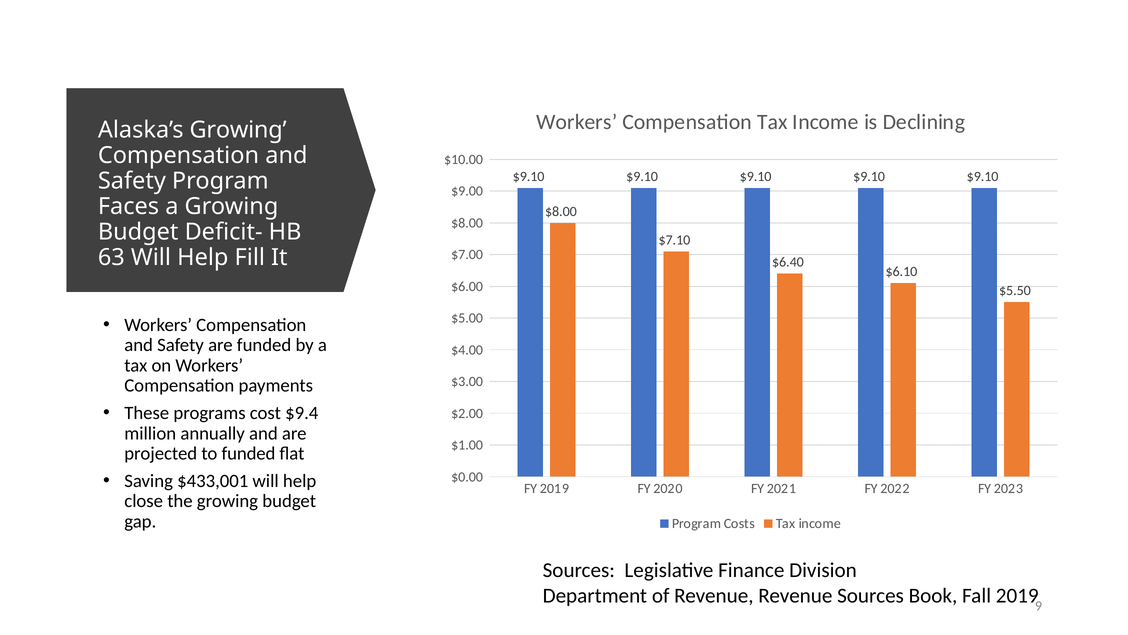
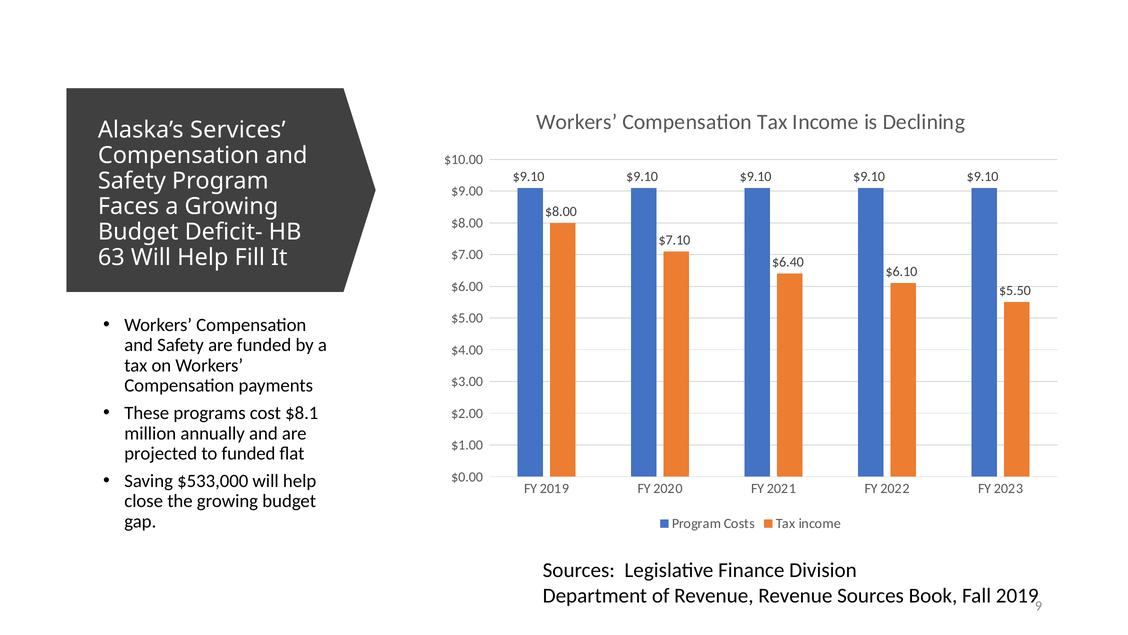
Alaska’s Growing: Growing -> Services (238, 130)
$9.4: $9.4 -> $8.1 (302, 413)
$433,001: $433,001 -> $533,000 (213, 481)
